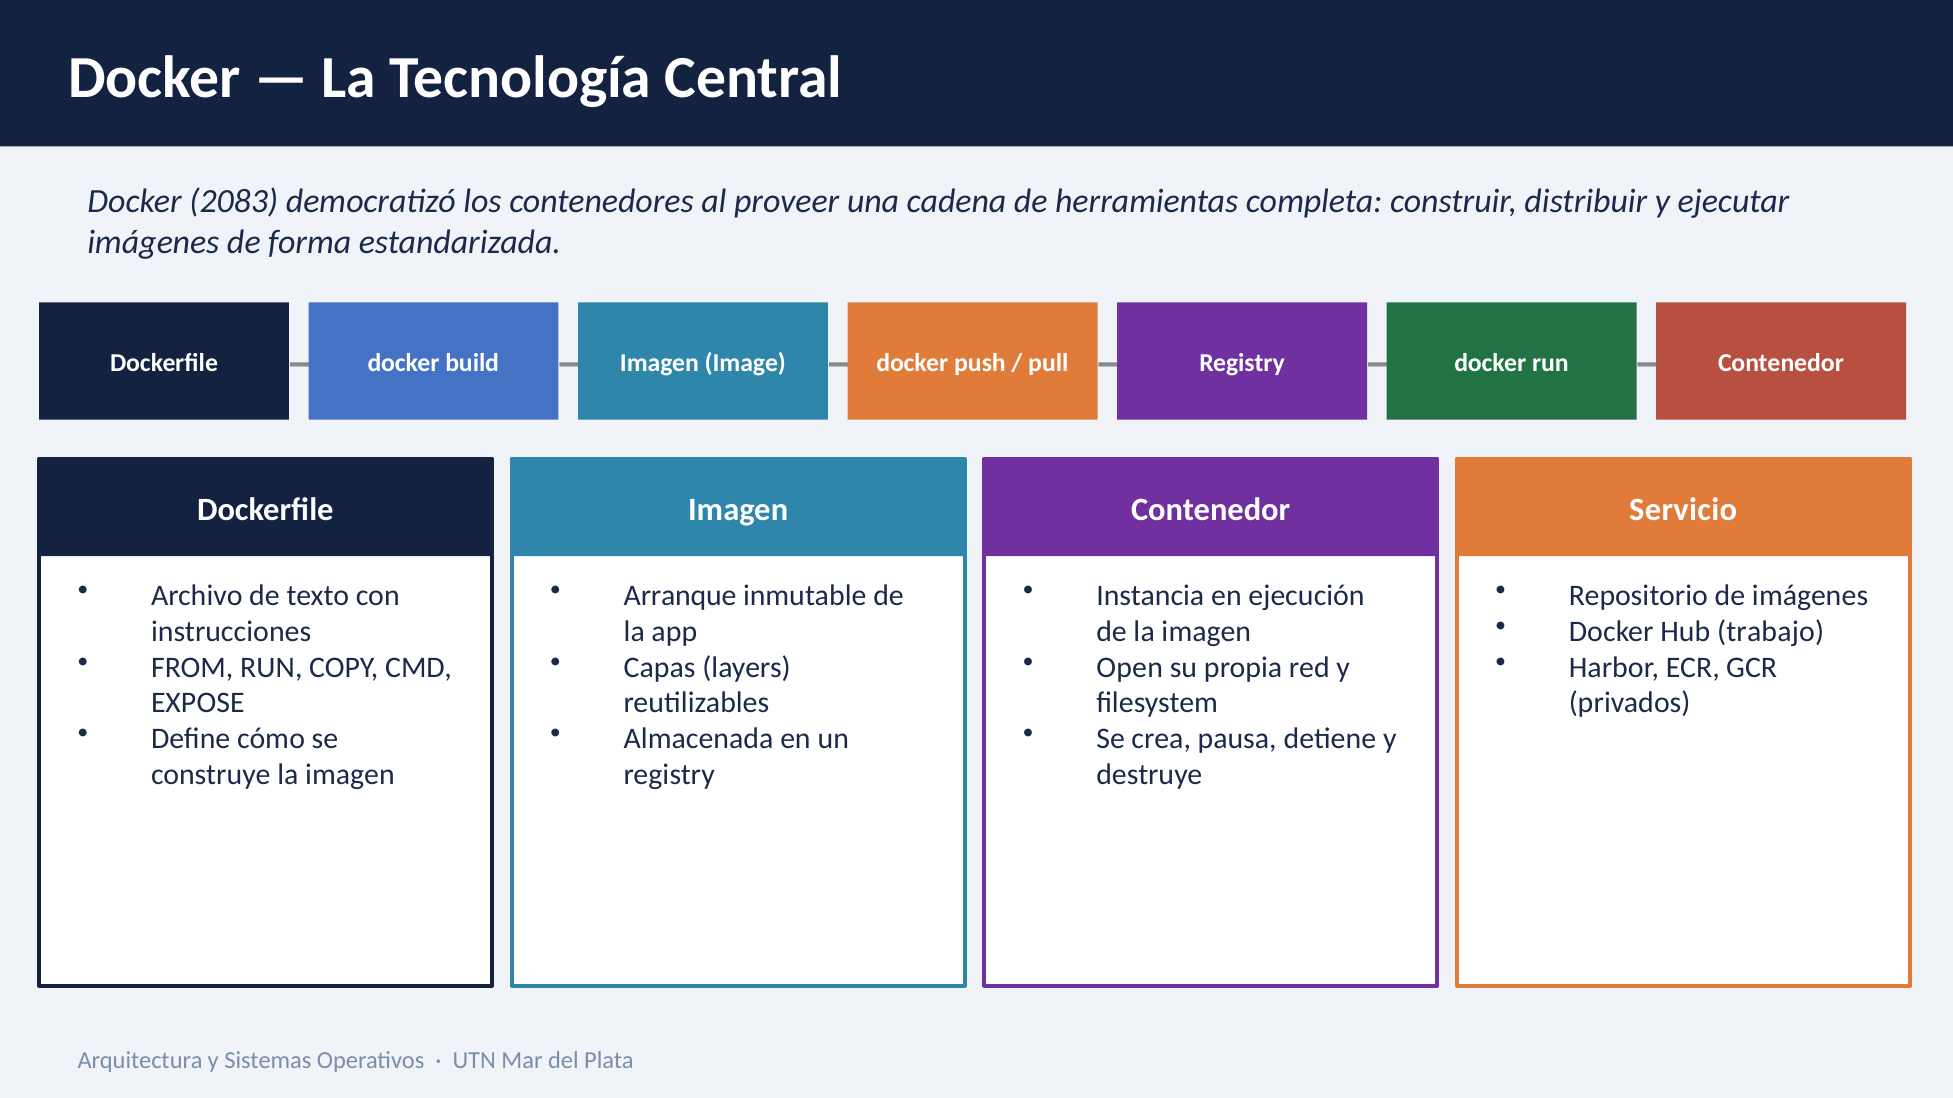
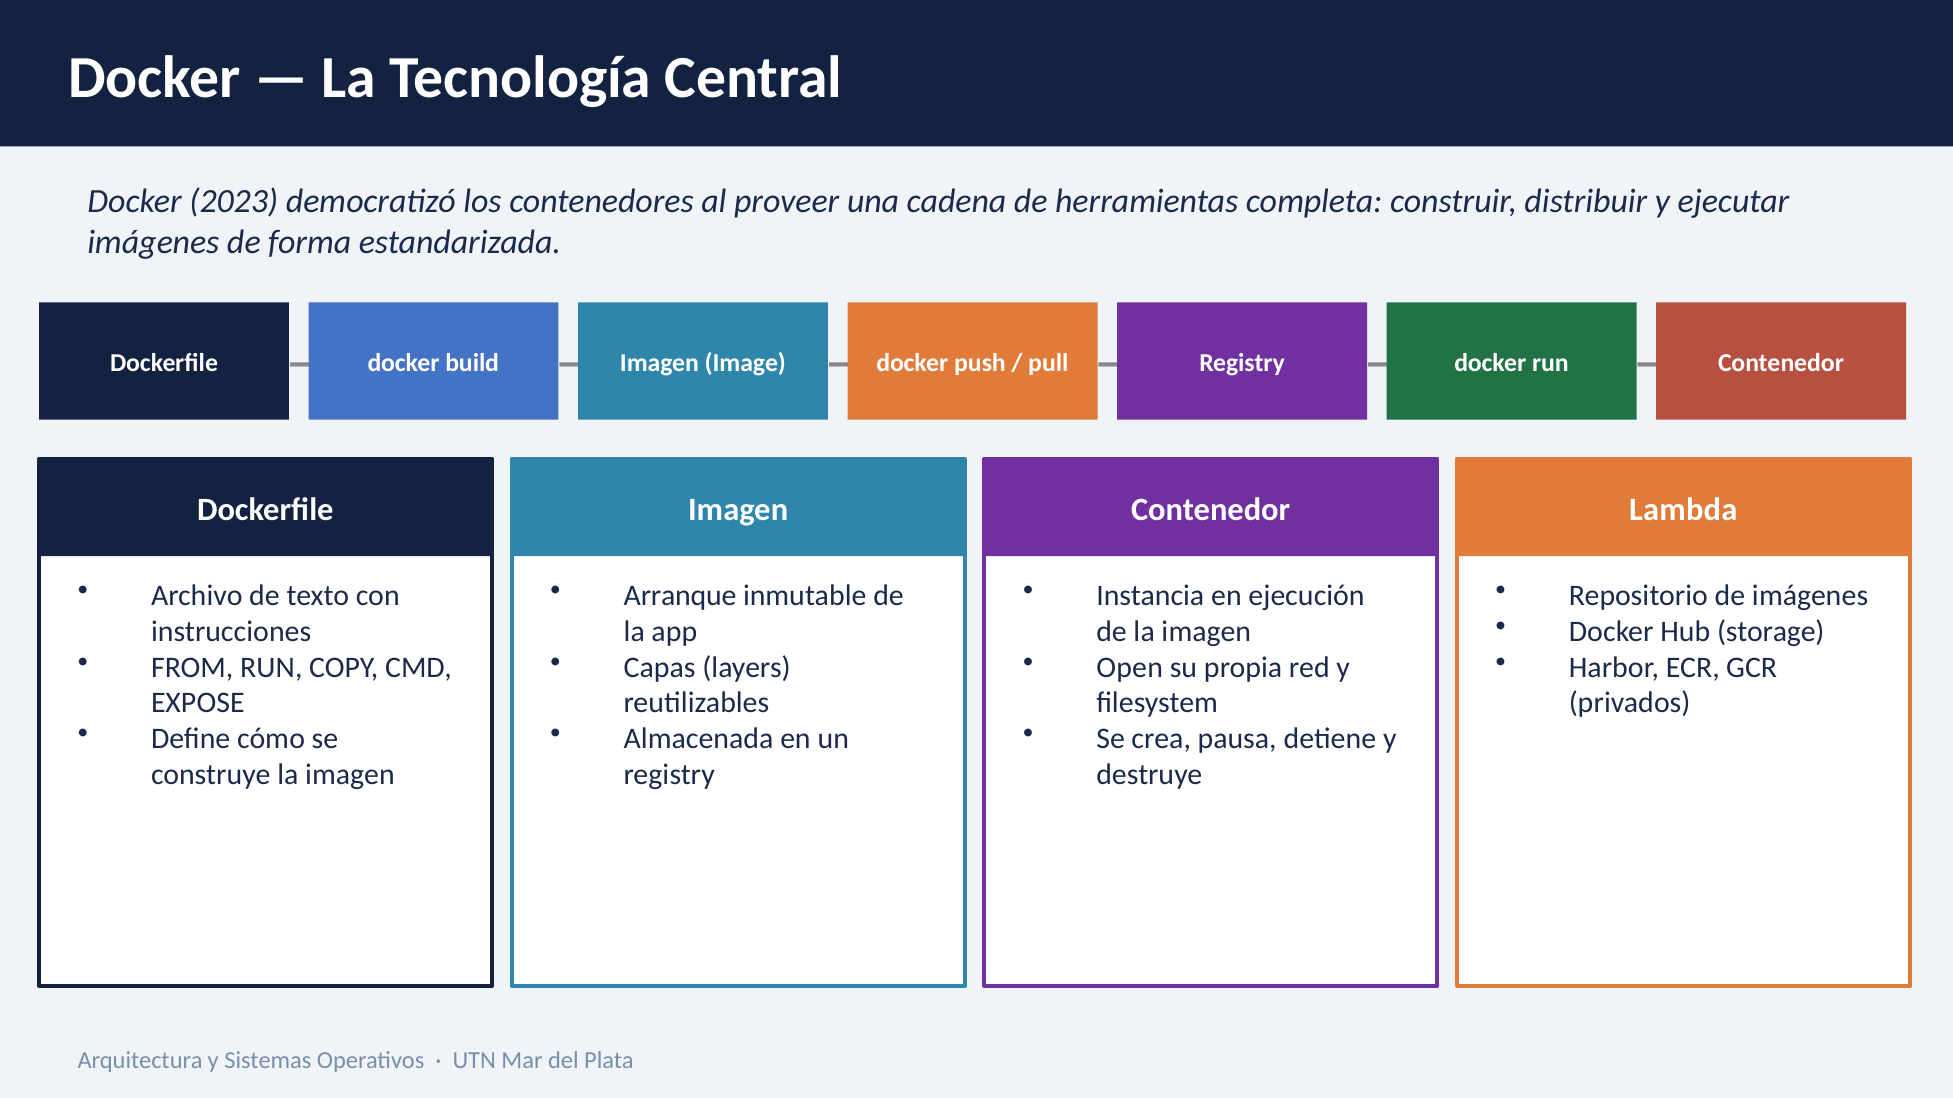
2083: 2083 -> 2023 (234, 202)
Servicio: Servicio -> Lambda (1683, 510)
trabajo: trabajo -> storage (1771, 632)
